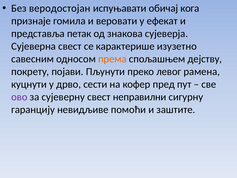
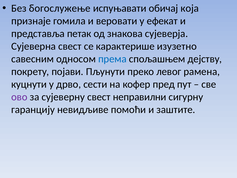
веродостојан: веродостојан -> богослужење (60, 8)
кога: кога -> која (190, 8)
према colour: orange -> blue (112, 59)
